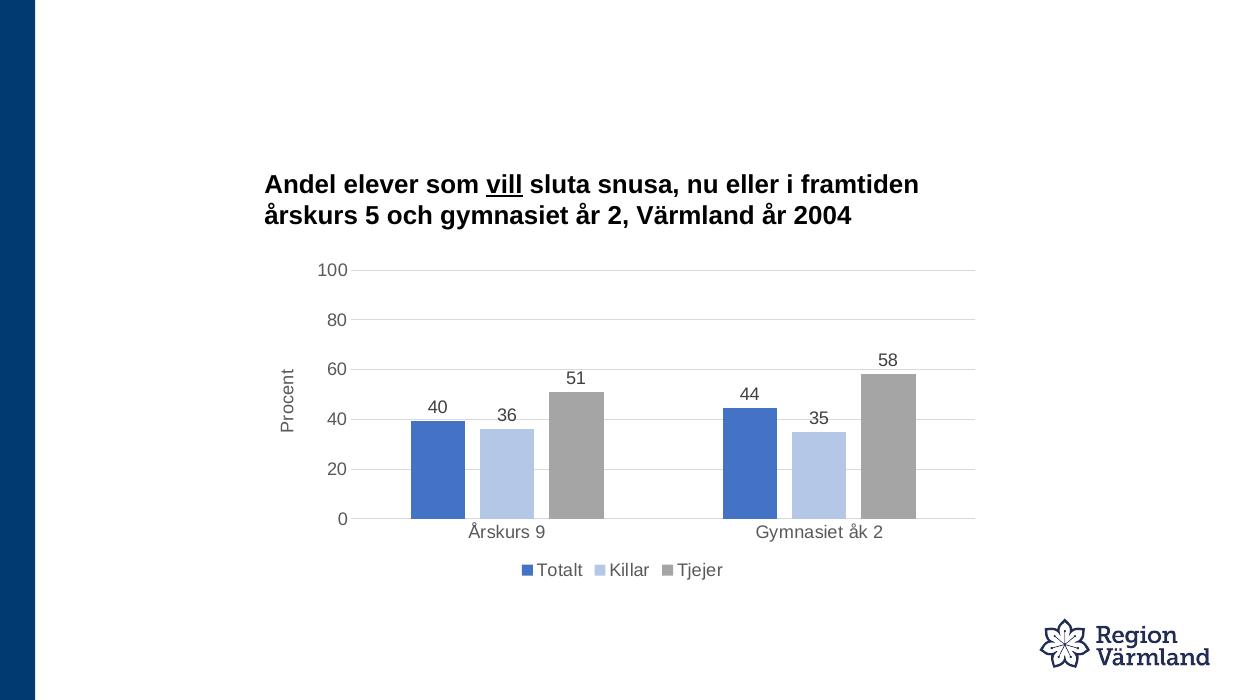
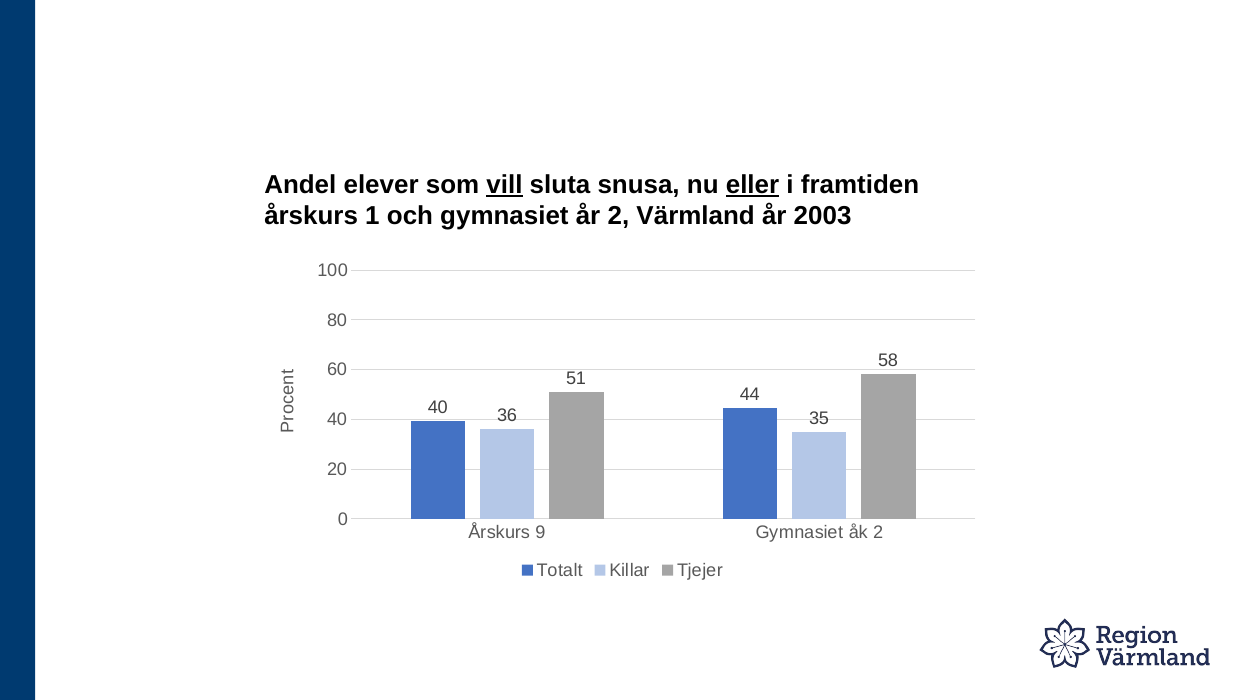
eller underline: none -> present (753, 185)
5: 5 -> 1 (372, 216)
2004: 2004 -> 2003 (823, 216)
